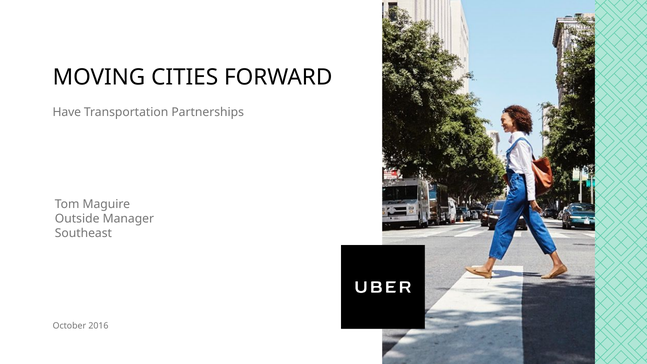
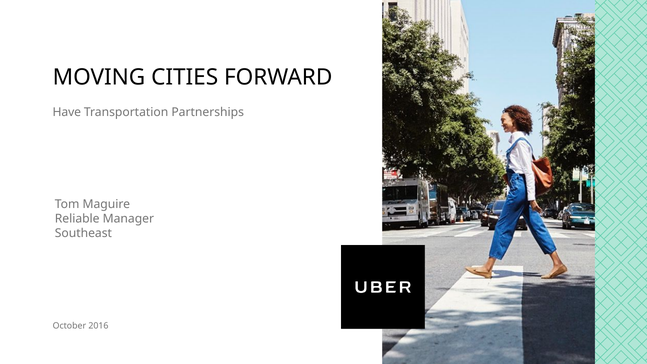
Outside: Outside -> Reliable (77, 219)
